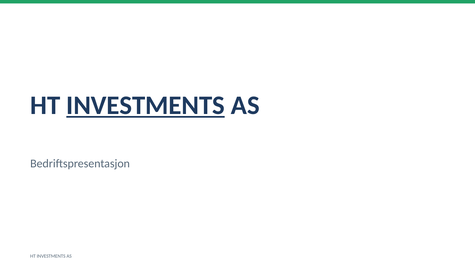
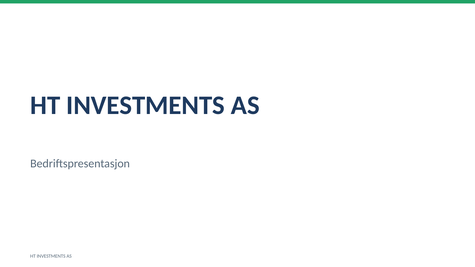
INVESTMENTS underline: present -> none (146, 105)
